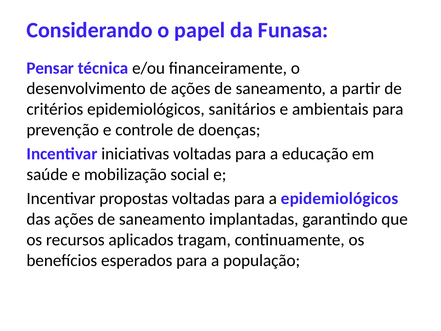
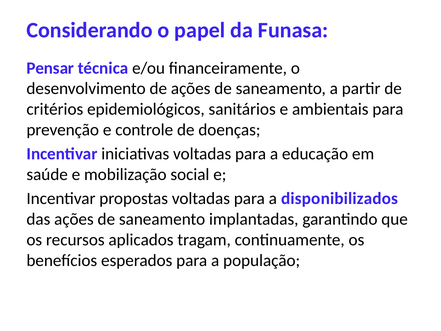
a epidemiológicos: epidemiológicos -> disponibilizados (340, 198)
